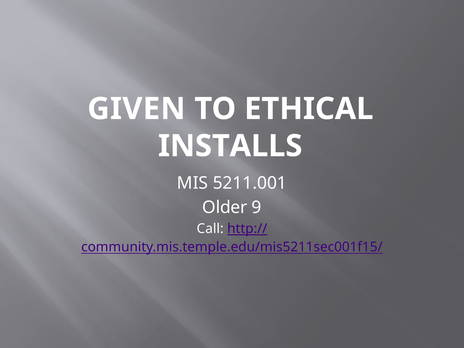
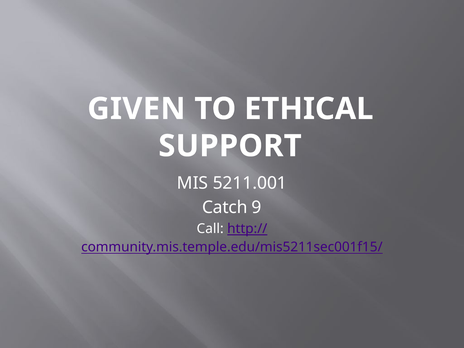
INSTALLS: INSTALLS -> SUPPORT (230, 146)
Older: Older -> Catch (225, 208)
